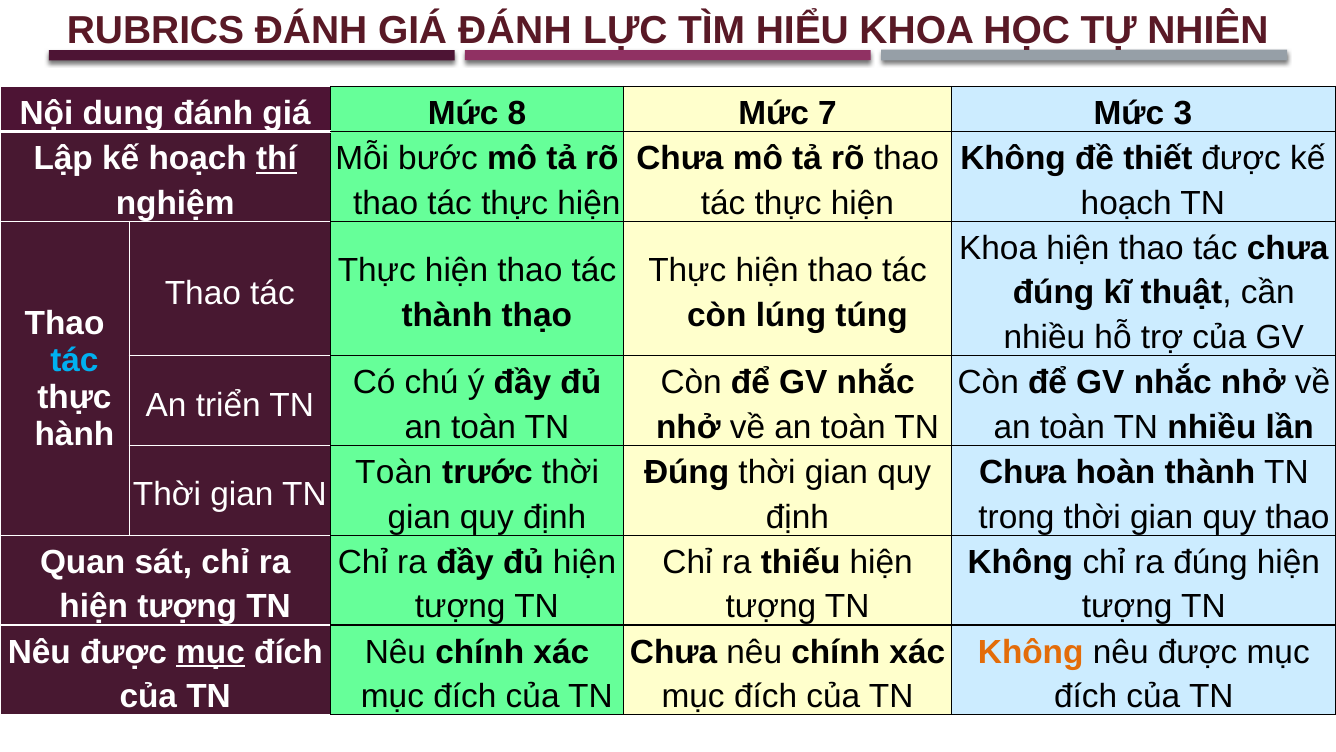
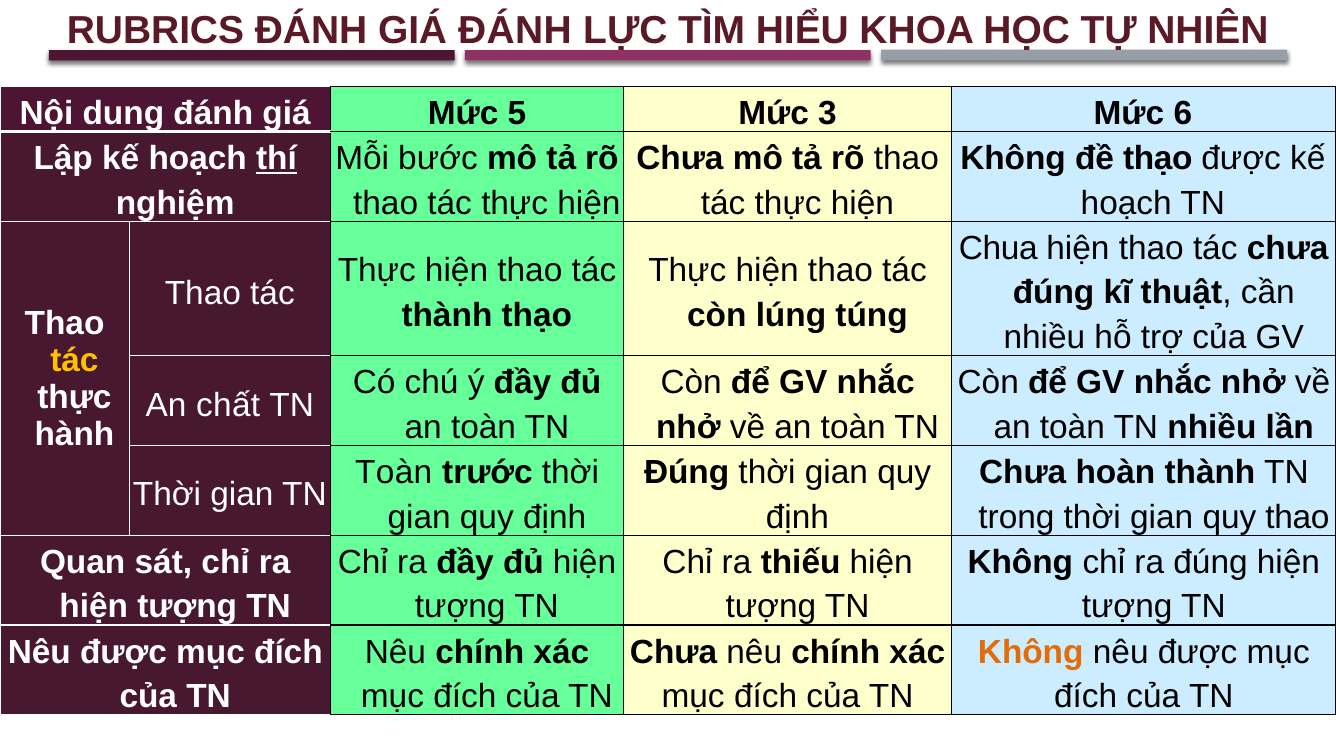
8: 8 -> 5 (517, 113)
7: 7 -> 3 (828, 113)
3: 3 -> 6 (1183, 113)
đề thiết: thiết -> thạo (1158, 158)
Khoa: Khoa -> Chua (998, 248)
tác colour: light blue -> yellow (74, 360)
triển: triển -> chất (228, 405)
mục underline: present -> none (211, 652)
